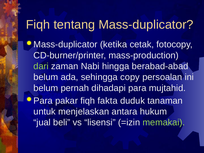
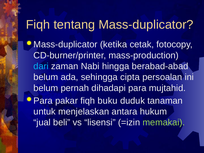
dari colour: light green -> light blue (41, 66)
copy: copy -> cipta (130, 77)
fakta: fakta -> buku (108, 101)
